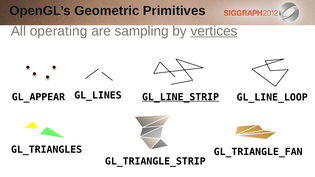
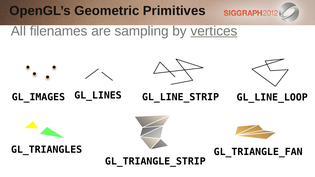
operating: operating -> filenames (59, 31)
GL_APPEAR: GL_APPEAR -> GL_IMAGES (38, 97)
GL_LINE_STRIP underline: present -> none (181, 97)
